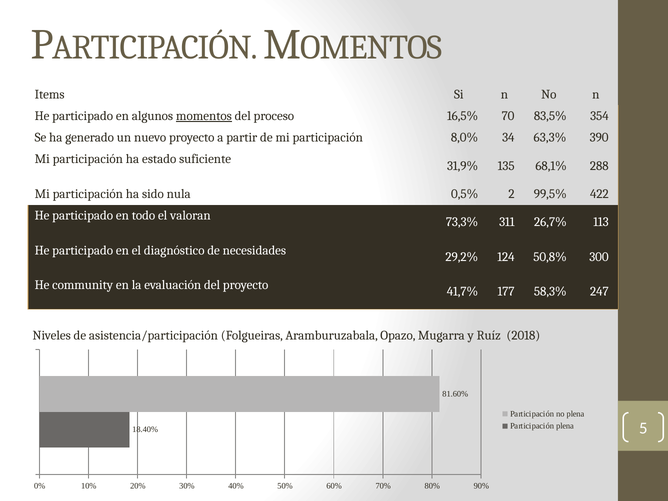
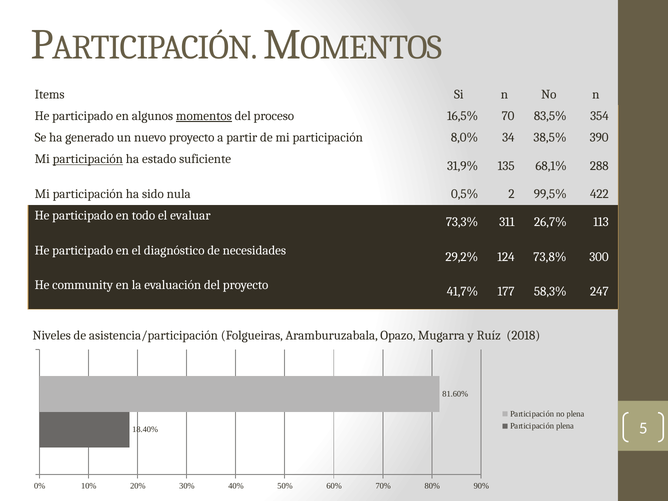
63,3%: 63,3% -> 38,5% (550, 138)
participación underline: none -> present (88, 159)
valoran: valoran -> evaluar (190, 216)
50,8%: 50,8% -> 73,8% (550, 257)
